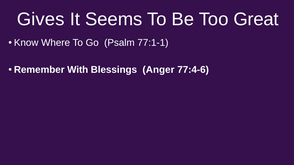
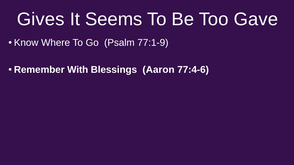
Great: Great -> Gave (256, 19)
77:1-1: 77:1-1 -> 77:1-9 (153, 43)
Anger: Anger -> Aaron (158, 70)
